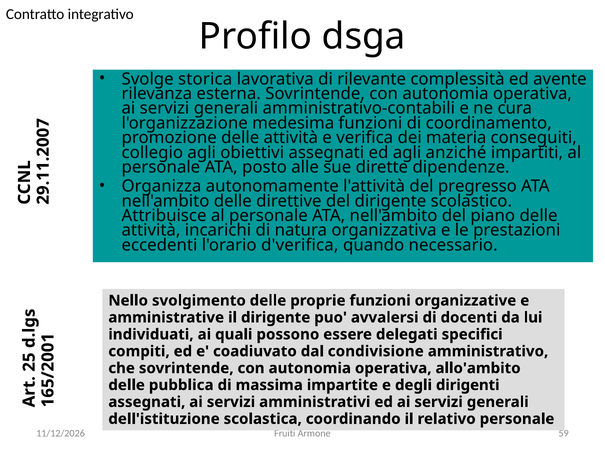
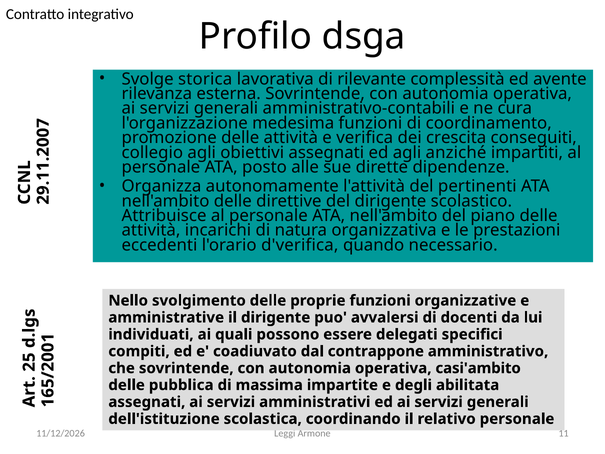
materia: materia -> crescita (456, 138)
pregresso: pregresso -> pertinenti (477, 186)
condivisione: condivisione -> contrappone (376, 351)
allo'ambito: allo'ambito -> casi'ambito (478, 368)
dirigenti: dirigenti -> abilitata (468, 385)
Fruiti: Fruiti -> Leggi (285, 433)
59: 59 -> 11 (564, 433)
